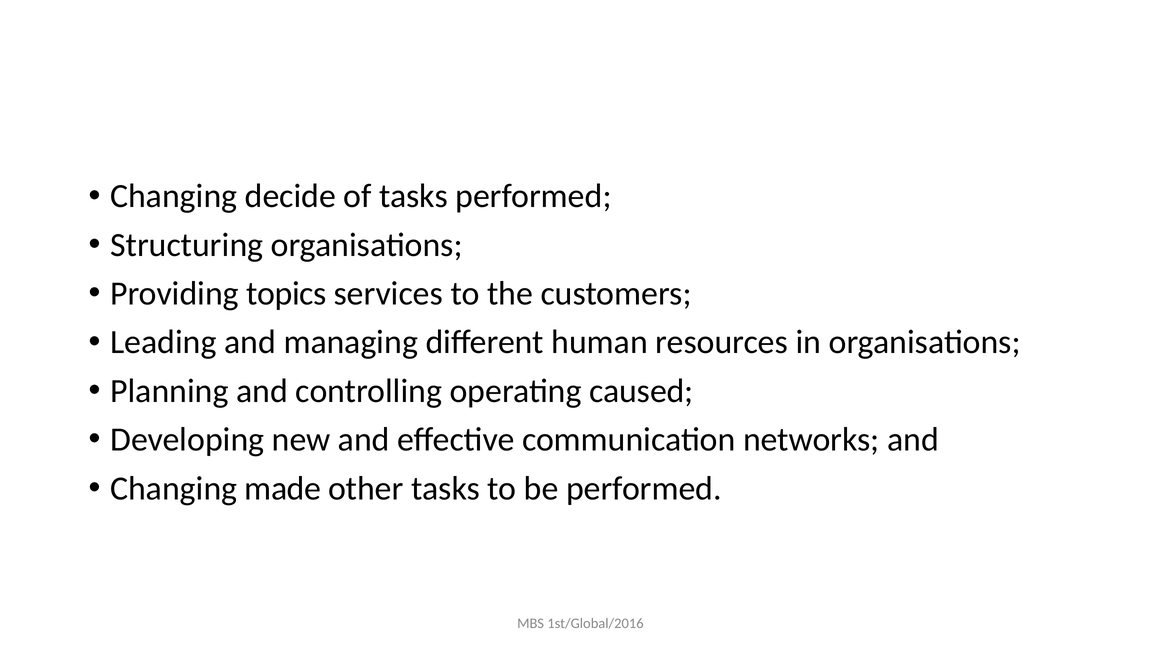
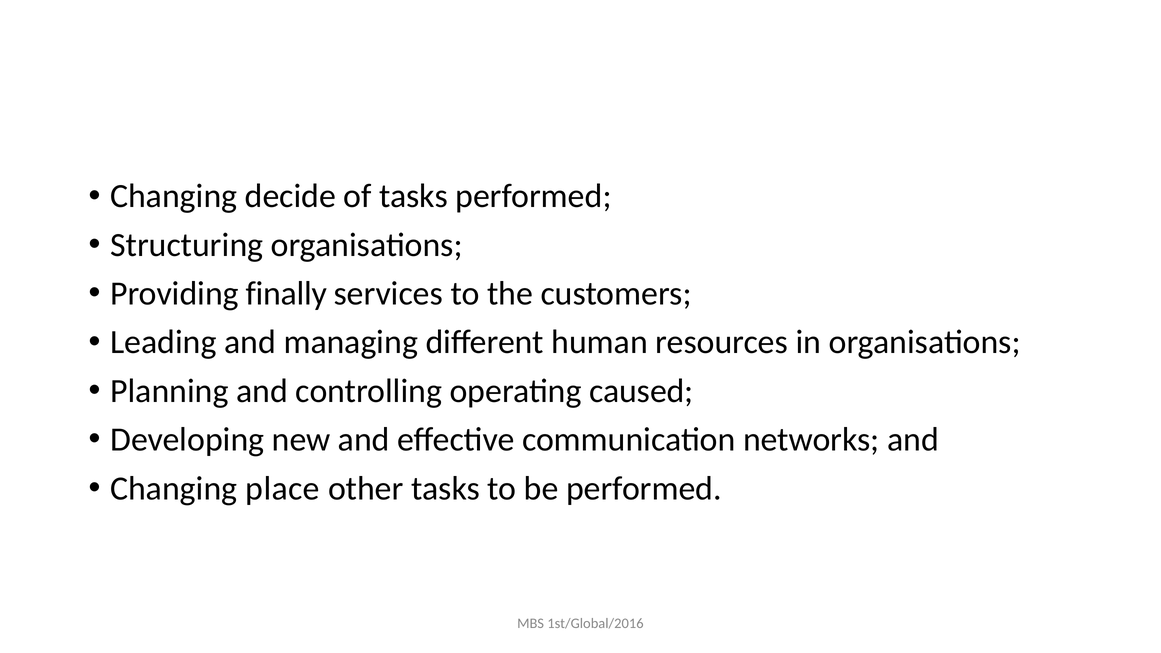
topics: topics -> finally (286, 294)
made: made -> place (283, 488)
